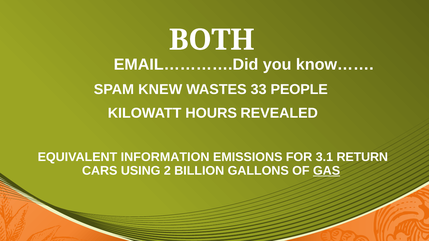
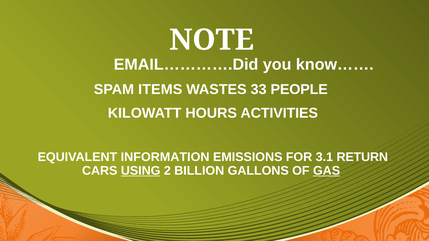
BOTH: BOTH -> NOTE (212, 40)
KNEW: KNEW -> ITEMS (160, 90)
REVEALED: REVEALED -> ACTIVITIES (279, 113)
USING underline: none -> present (141, 171)
